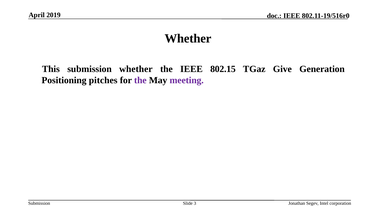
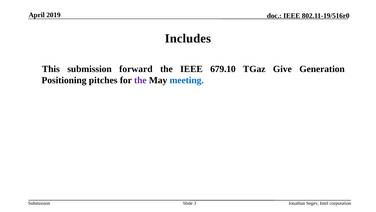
Whether: Whether -> Includes (188, 38)
submission whether: whether -> forward (136, 69)
802.15: 802.15 -> 679.10 (223, 69)
meeting colour: purple -> blue (187, 80)
